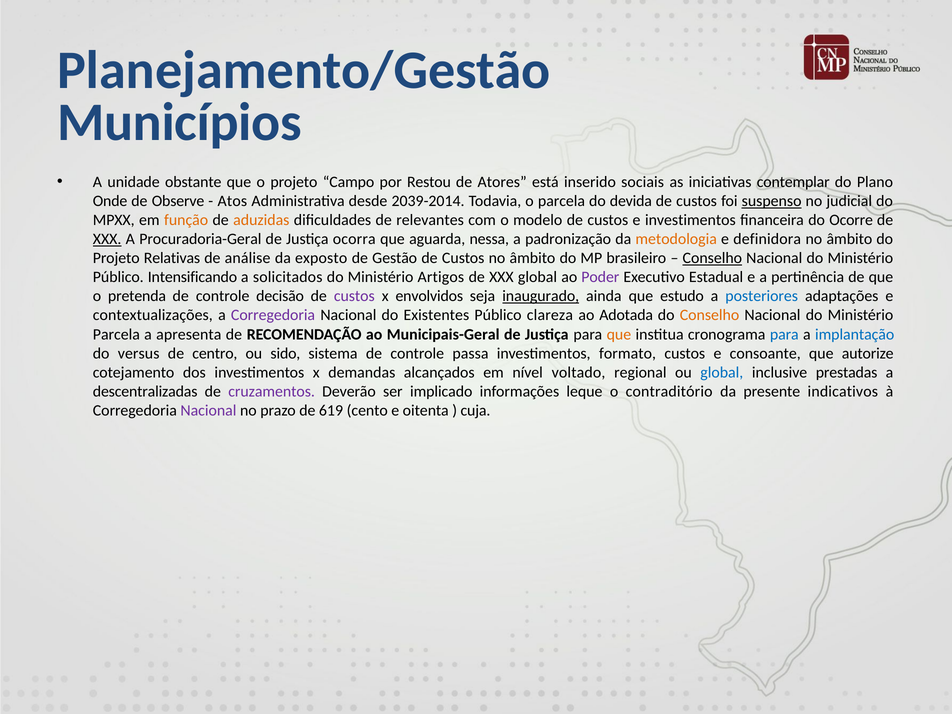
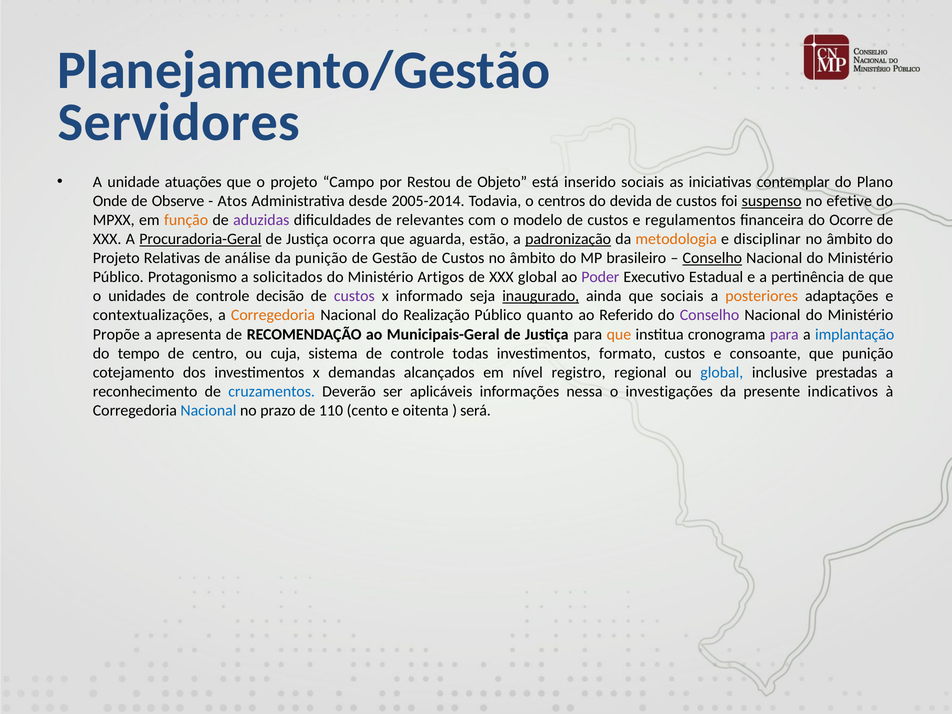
Municípios: Municípios -> Servidores (179, 122)
obstante: obstante -> atuações (193, 182)
Atores: Atores -> Objeto (502, 182)
2039-2014: 2039-2014 -> 2005-2014 (428, 201)
o parcela: parcela -> centros (562, 201)
judicial: judicial -> efetive (849, 201)
aduzidas colour: orange -> purple (261, 220)
e investimentos: investimentos -> regulamentos (690, 220)
XXX underline: present -> none (107, 239)
Procuradoria-Geral underline: none -> present (200, 239)
nessa: nessa -> estão (489, 239)
padronização underline: none -> present (568, 239)
definidora: definidora -> disciplinar (767, 239)
da exposto: exposto -> punição (321, 258)
Intensificando: Intensificando -> Protagonismo (192, 277)
pretenda: pretenda -> unidades (137, 296)
envolvidos: envolvidos -> informado (429, 296)
que estudo: estudo -> sociais (682, 296)
posteriores colour: blue -> orange (762, 296)
Corregedoria colour: purple -> orange (273, 315)
Existentes: Existentes -> Realização (436, 315)
clareza: clareza -> quanto (550, 315)
Adotada: Adotada -> Referido (626, 315)
Conselho colour: orange -> purple (710, 315)
Parcela: Parcela -> Propõe (116, 334)
para colour: blue -> purple (784, 334)
versus: versus -> tempo (139, 353)
sido: sido -> cuja (285, 353)
passa: passa -> todas (470, 353)
que autorize: autorize -> punição (868, 353)
voltado: voltado -> registro (579, 372)
descentralizadas: descentralizadas -> reconhecimento (145, 391)
cruzamentos colour: purple -> blue (272, 391)
implicado: implicado -> aplicáveis (441, 391)
leque: leque -> nessa (584, 391)
contraditório: contraditório -> investigações (669, 391)
Nacional colour: purple -> blue (208, 410)
619: 619 -> 110 (331, 410)
cuja: cuja -> será (476, 410)
